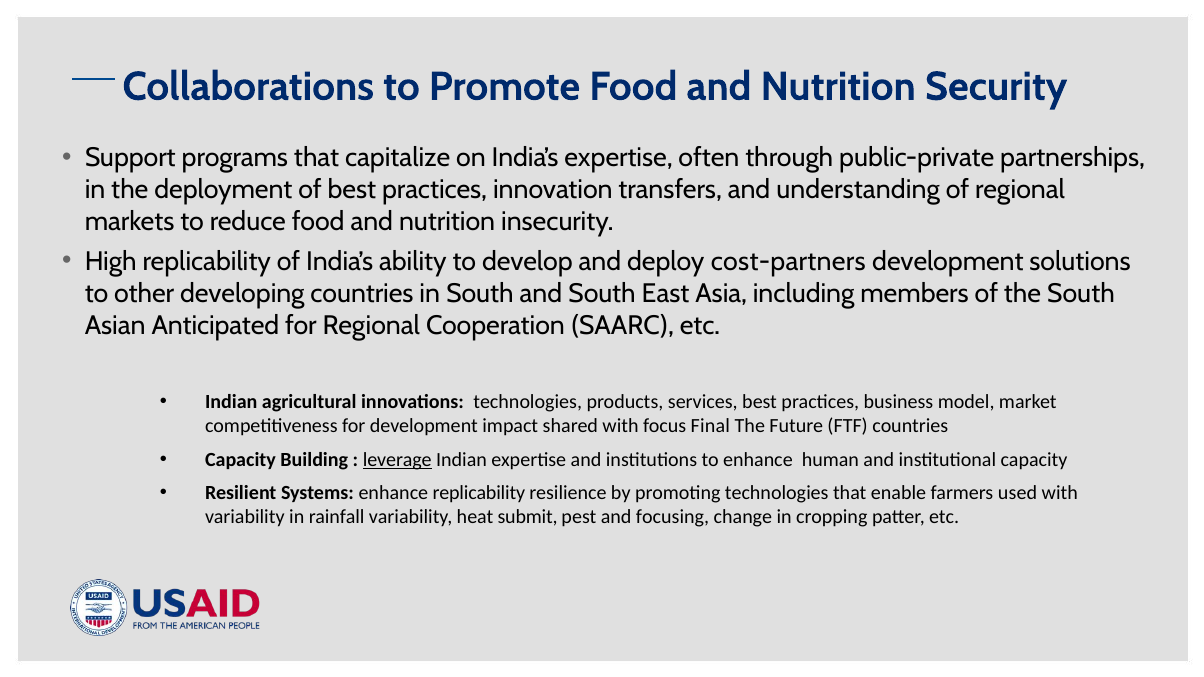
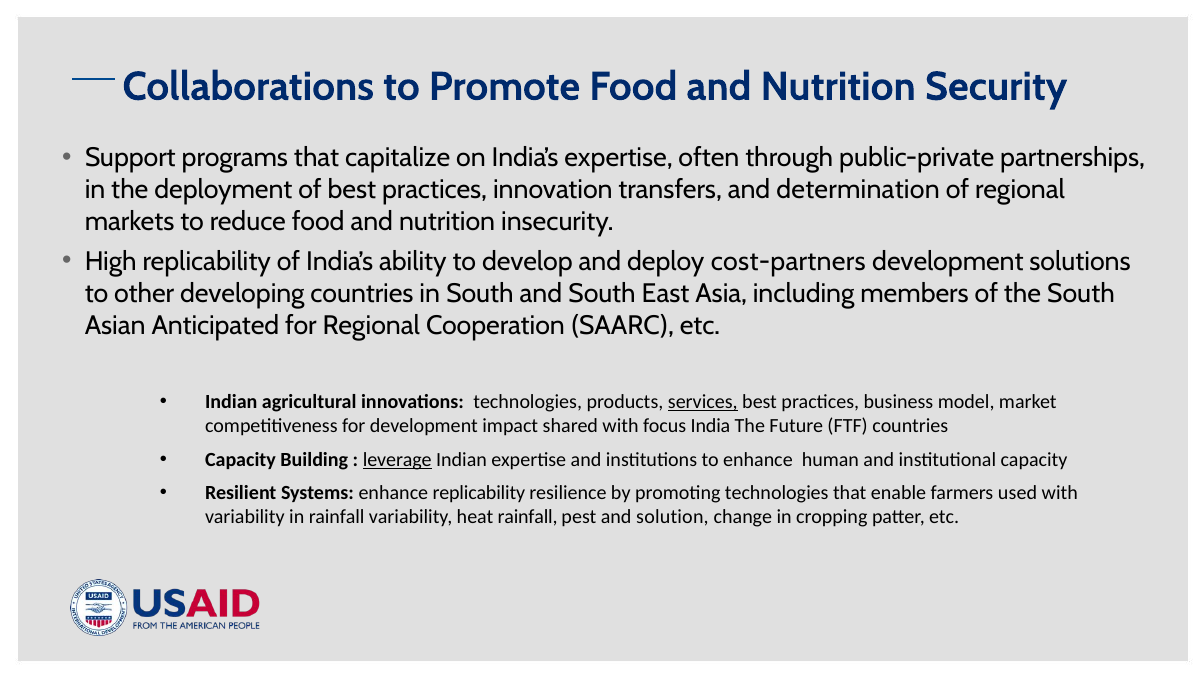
understanding: understanding -> determination (858, 190)
services underline: none -> present (703, 402)
Final: Final -> India (711, 426)
heat submit: submit -> rainfall (528, 517)
focusing: focusing -> solution (672, 517)
